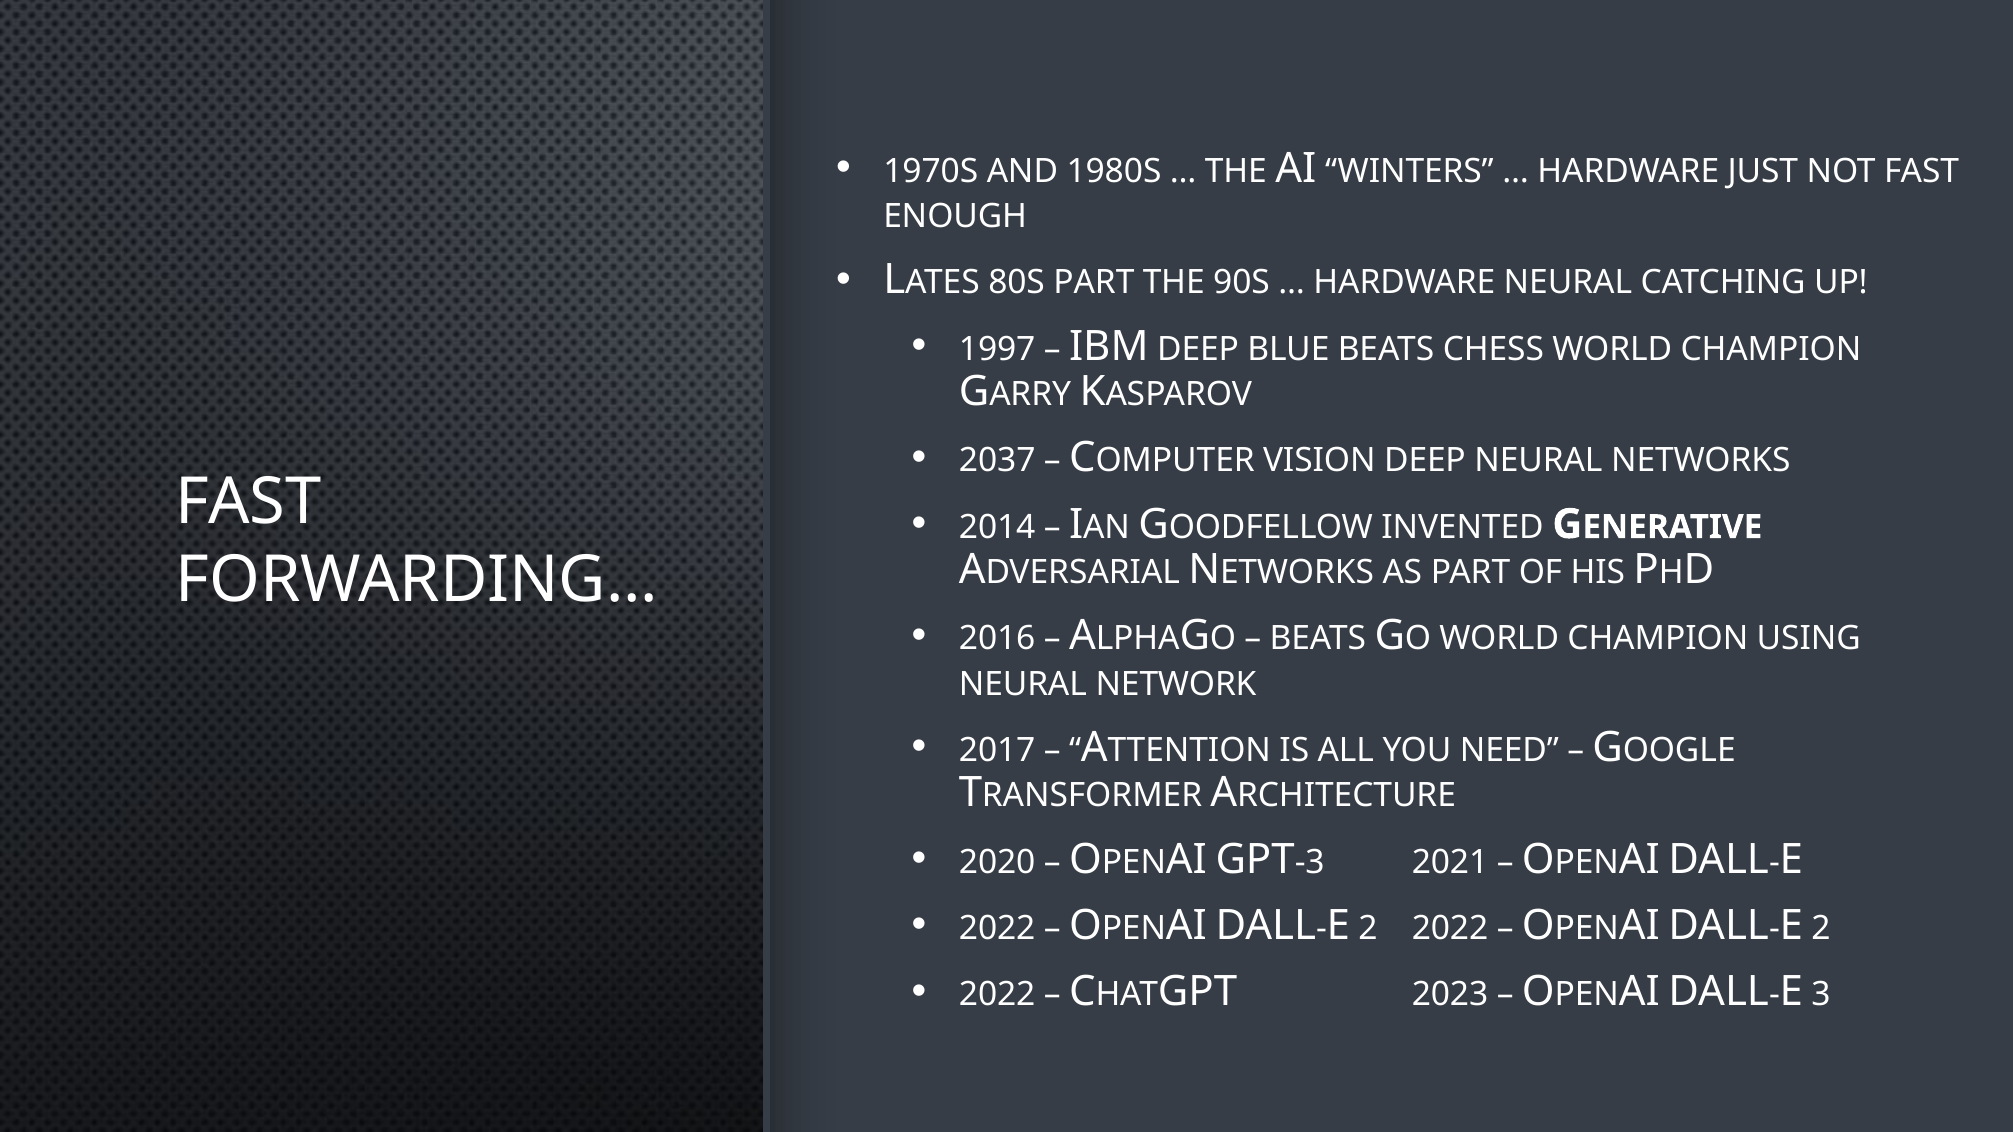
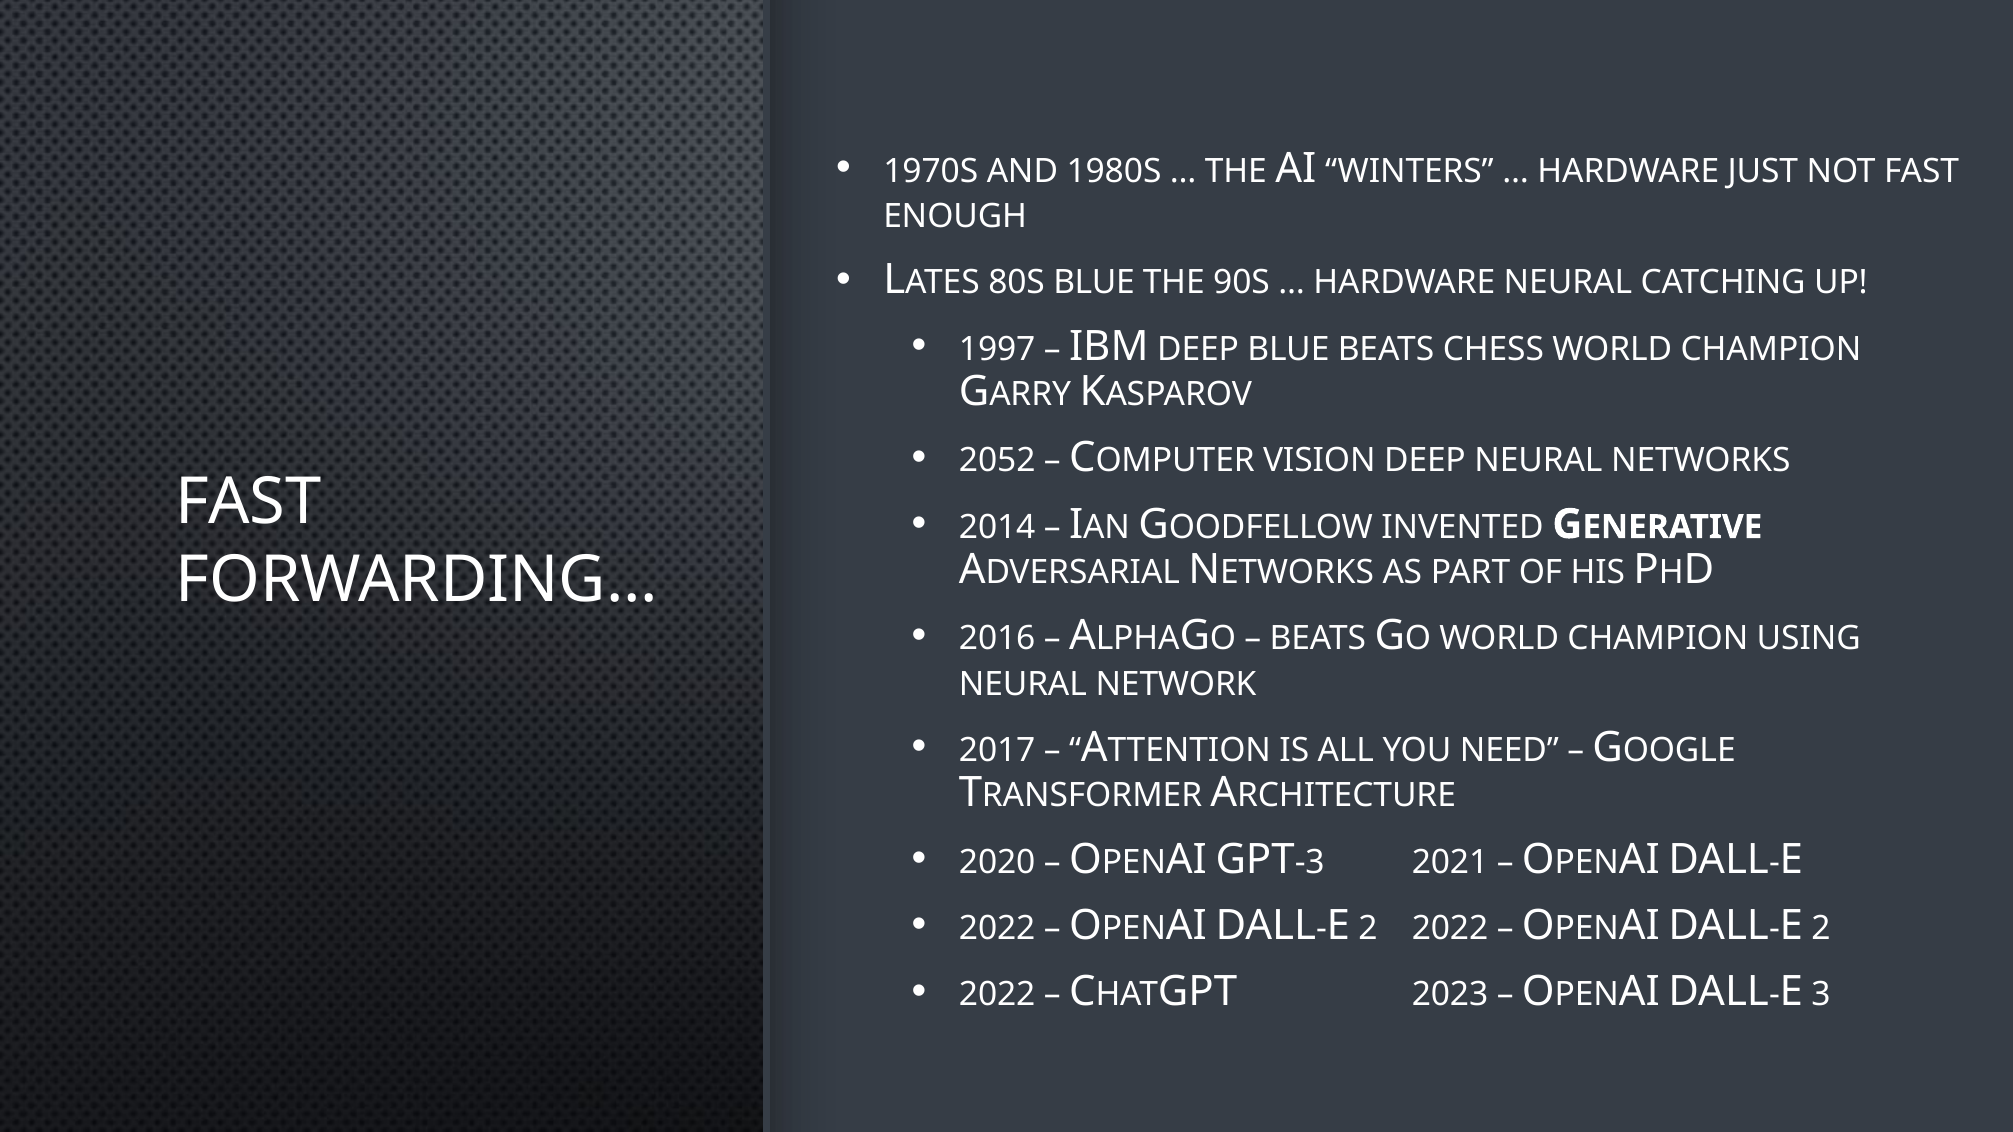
80S PART: PART -> BLUE (1094, 283)
2037: 2037 -> 2052 (997, 461)
